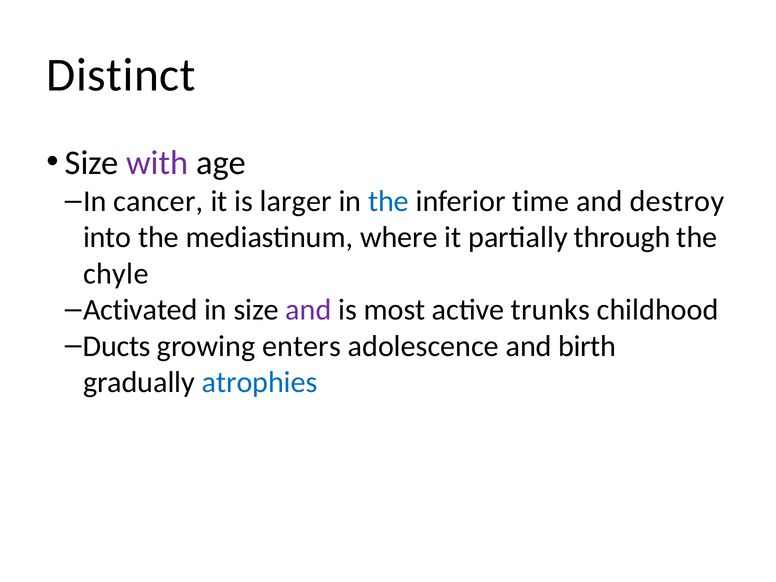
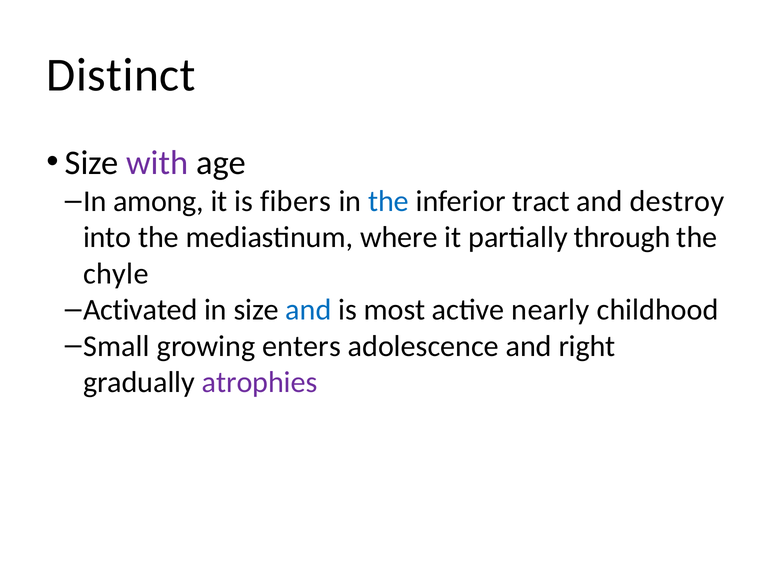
cancer: cancer -> among (159, 201)
larger: larger -> fibers (296, 201)
time: time -> tract (541, 201)
and colour: purple -> blue (308, 310)
trunks: trunks -> nearly (550, 310)
Ducts: Ducts -> Small (116, 346)
birth: birth -> right (587, 346)
atrophies colour: blue -> purple (260, 382)
